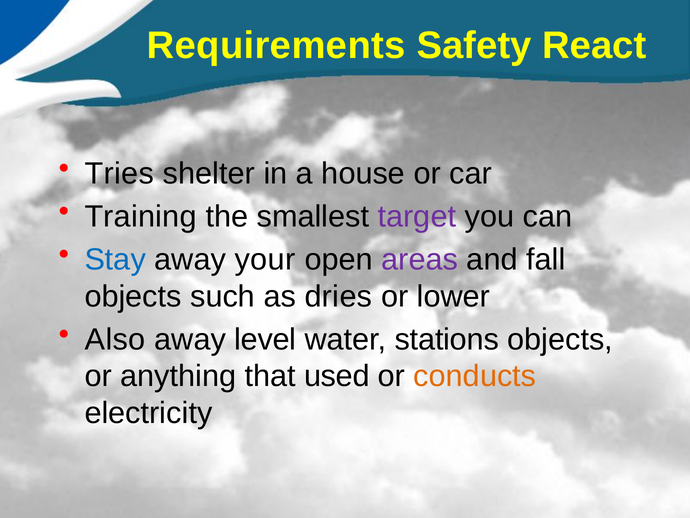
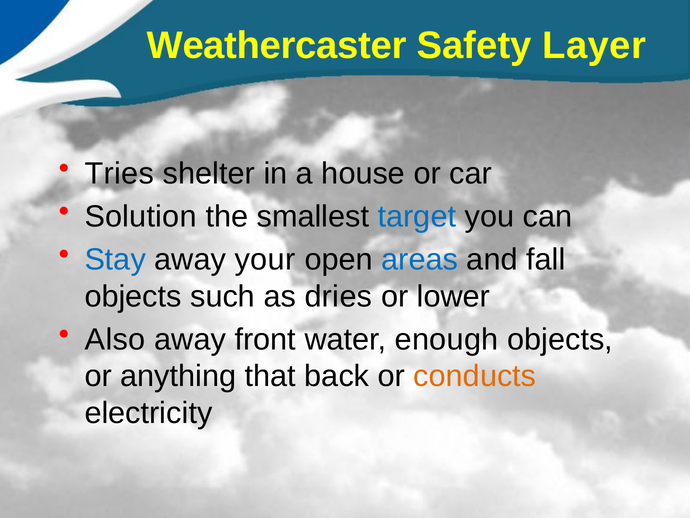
Requirements: Requirements -> Weathercaster (277, 46)
React: React -> Layer (594, 46)
Training: Training -> Solution (141, 216)
target colour: purple -> blue (417, 216)
areas colour: purple -> blue (420, 259)
level: level -> front (265, 339)
stations: stations -> enough (447, 339)
used: used -> back (337, 376)
